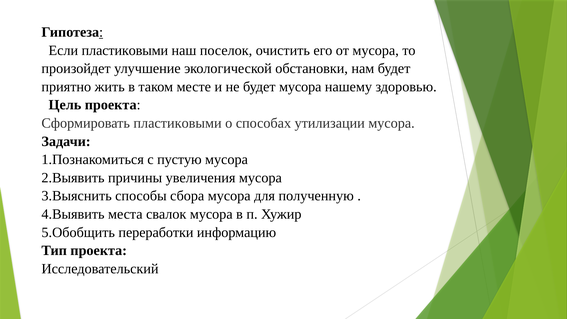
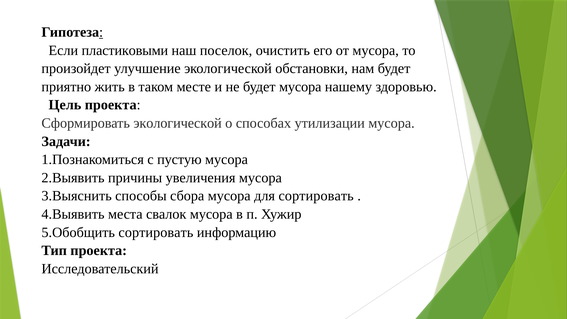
Сформировать пластиковыми: пластиковыми -> экологической (178, 123)
для полученную: полученную -> сортировать (316, 196)
5.Обобщить переработки: переработки -> сортировать (156, 232)
